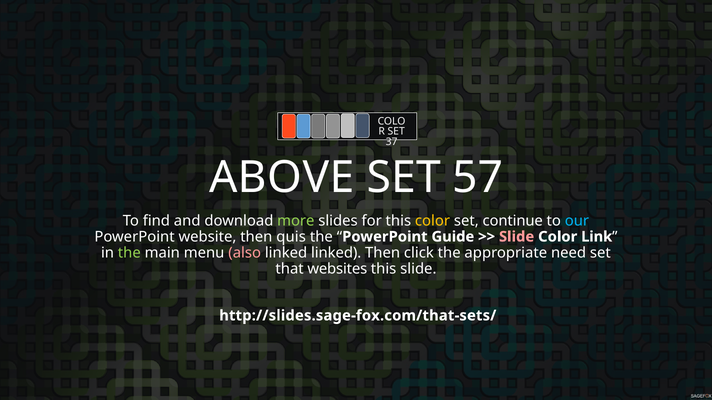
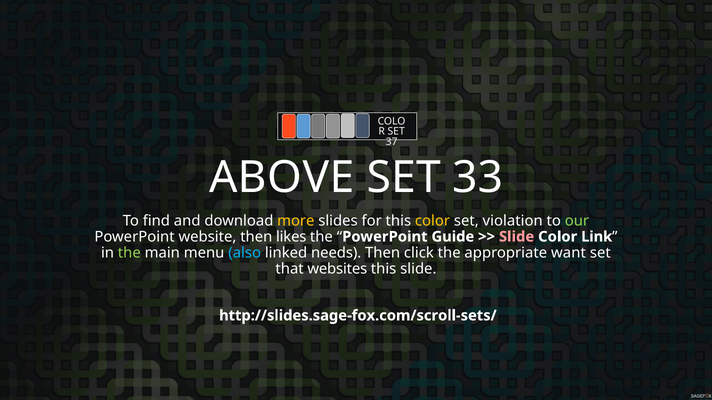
57: 57 -> 33 (478, 178)
more colour: light green -> yellow (296, 221)
continue: continue -> violation (513, 221)
our colour: light blue -> light green (577, 221)
quis: quis -> likes (291, 237)
also colour: pink -> light blue (245, 253)
linked linked: linked -> needs (336, 253)
need: need -> want (569, 253)
http://slides.sage-fox.com/that-sets/: http://slides.sage-fox.com/that-sets/ -> http://slides.sage-fox.com/scroll-sets/ (358, 316)
